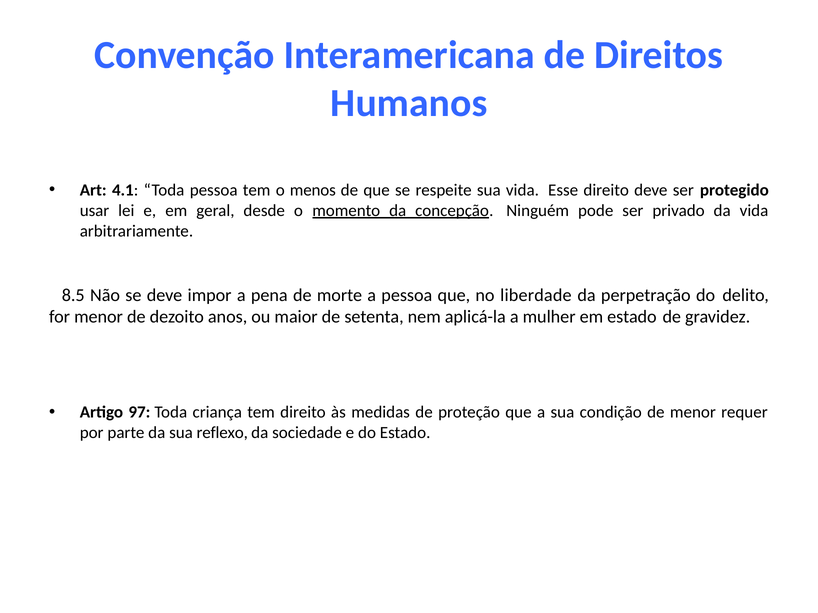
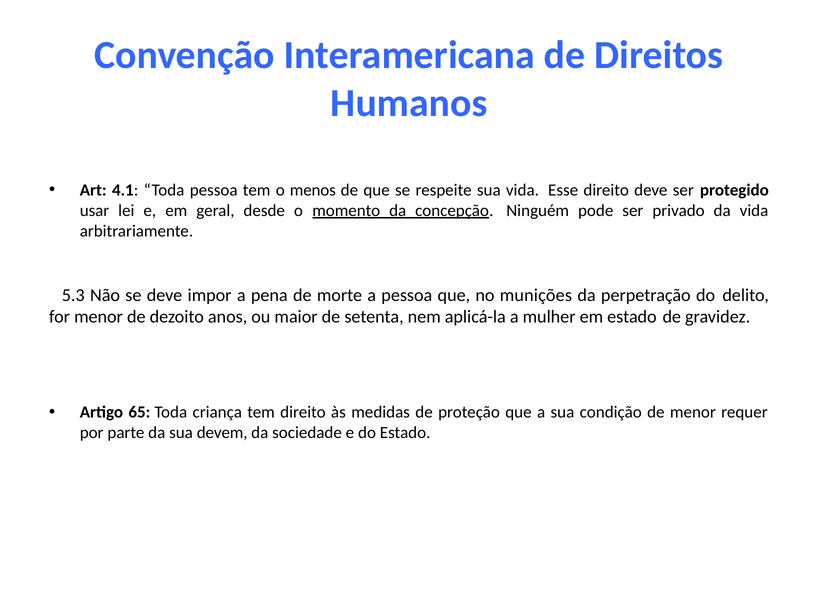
8.5: 8.5 -> 5.3 (73, 295)
liberdade: liberdade -> munições (536, 295)
97: 97 -> 65 (139, 412)
reflexo: reflexo -> devem (222, 433)
